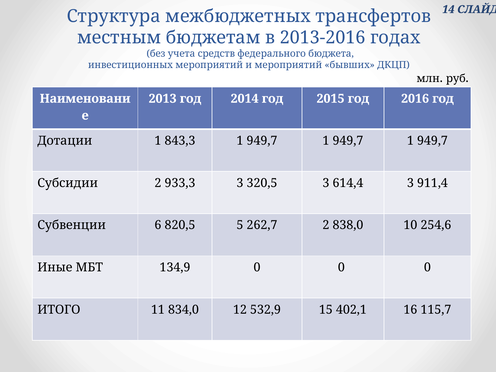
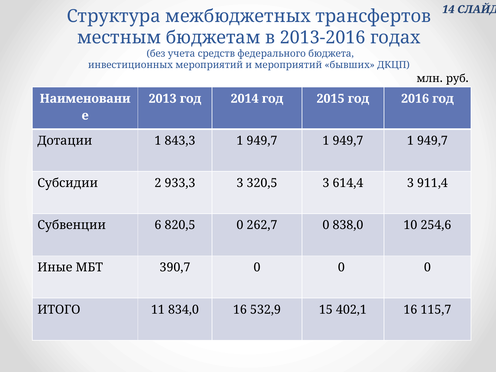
820,5 5: 5 -> 0 (240, 225)
262,7 2: 2 -> 0 (326, 225)
134,9: 134,9 -> 390,7 (175, 267)
834,0 12: 12 -> 16 (240, 310)
